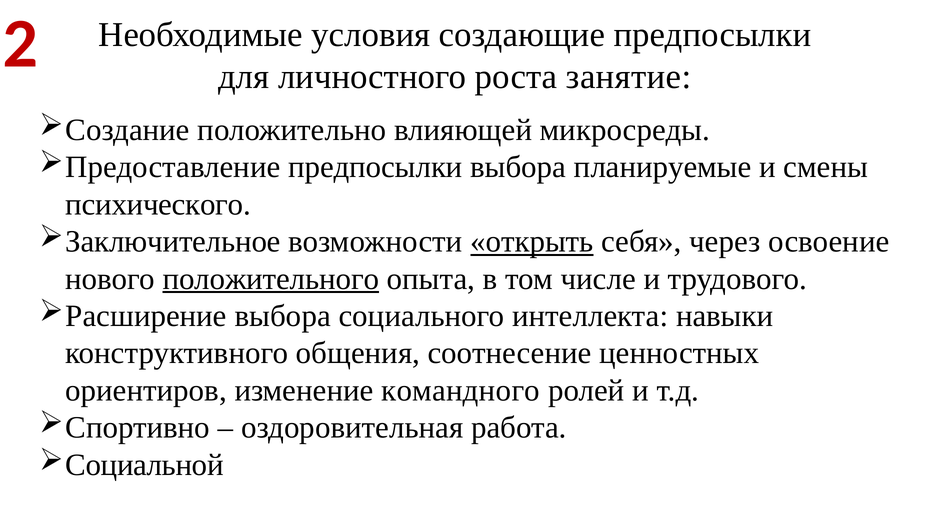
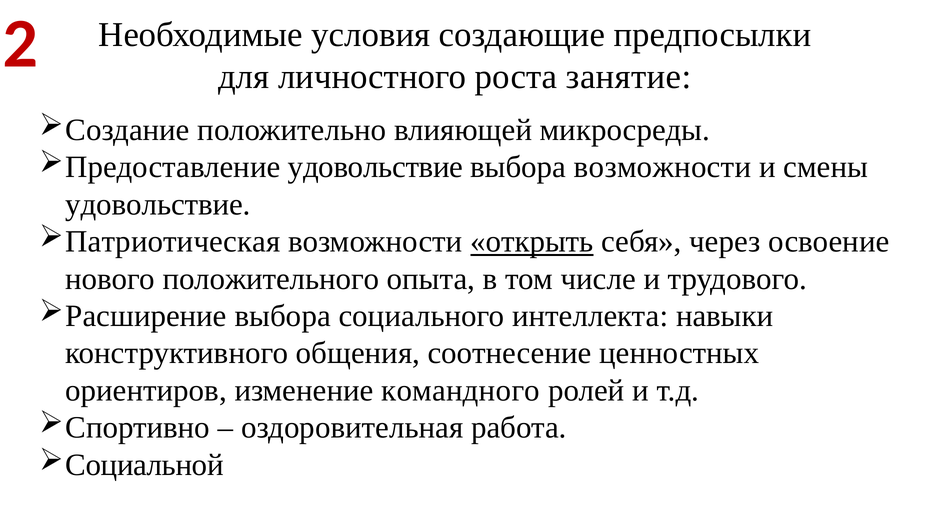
Предоставление предпосылки: предпосылки -> удовольствие (375, 167)
выбора планируемые: планируемые -> возможности (663, 167)
психического: психического -> удовольствие (158, 204)
Заключительное: Заключительное -> Патриотическая (173, 242)
положительного underline: present -> none (271, 279)
